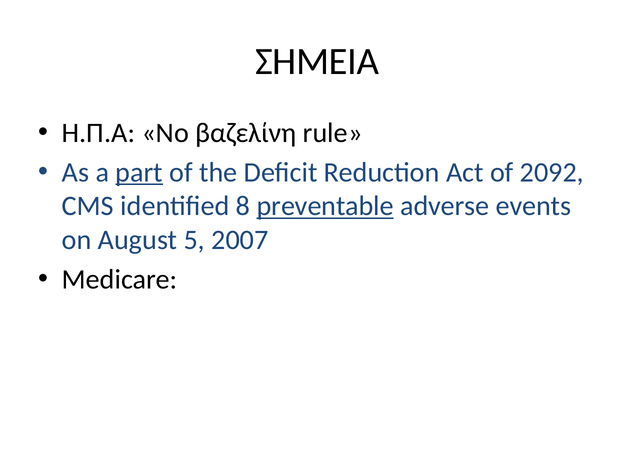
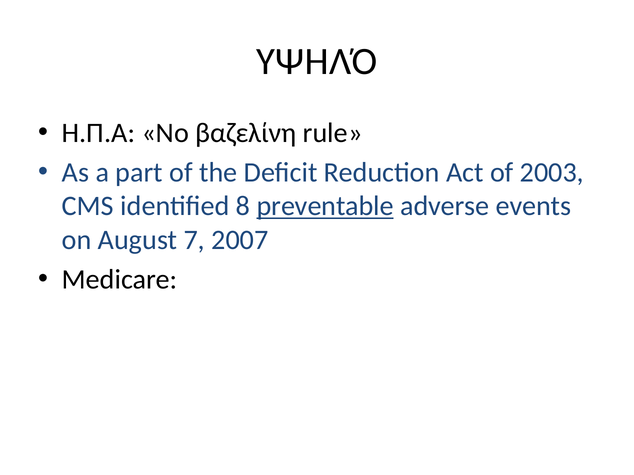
ΣΗΜΕΙΑ: ΣΗΜΕΙΑ -> ΥΨΗΛΌ (317, 61)
part underline: present -> none (139, 172)
2092: 2092 -> 2003 (552, 172)
5: 5 -> 7 (194, 240)
